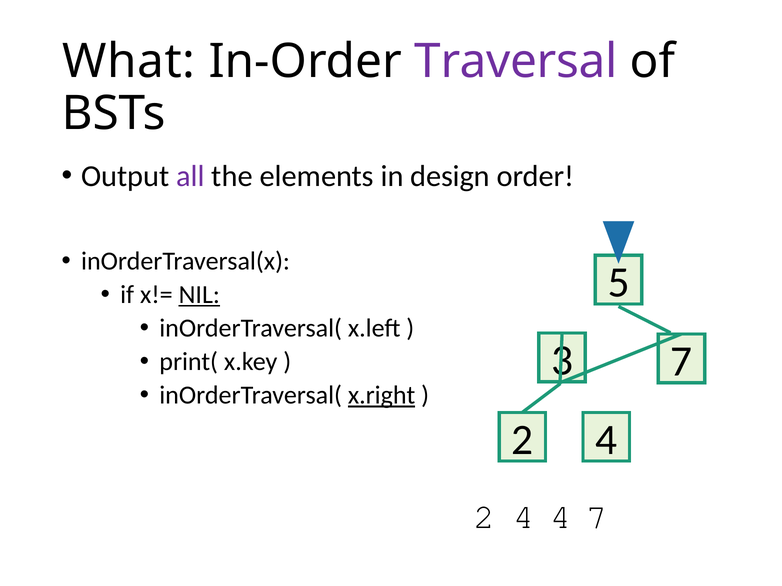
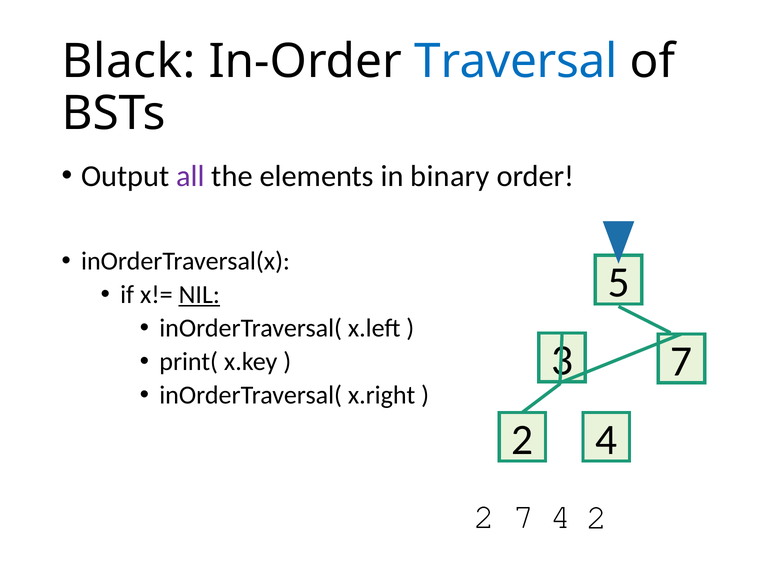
What: What -> Black (129, 62)
Traversal colour: purple -> blue (516, 62)
design: design -> binary (450, 176)
x.right underline: present -> none (382, 396)
4: 4 -> 7 (524, 517)
7: 7 -> 2 (597, 518)
